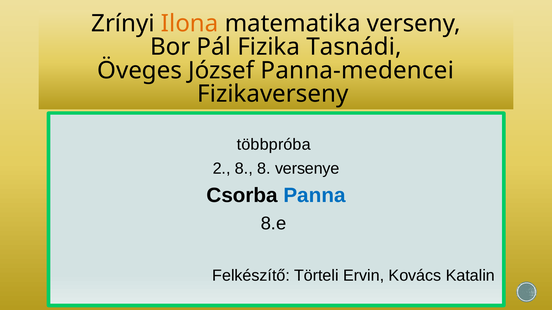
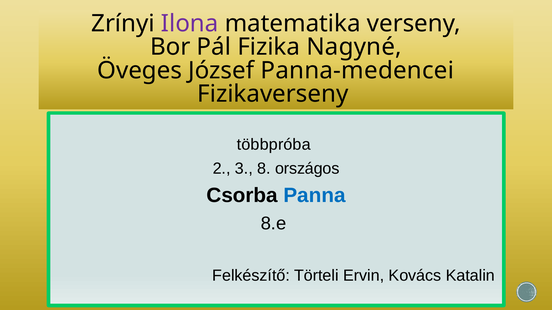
Ilona colour: orange -> purple (190, 24)
Tasnádi: Tasnádi -> Nagyné (354, 47)
2 8: 8 -> 3 (244, 169)
versenye: versenye -> országos (307, 169)
